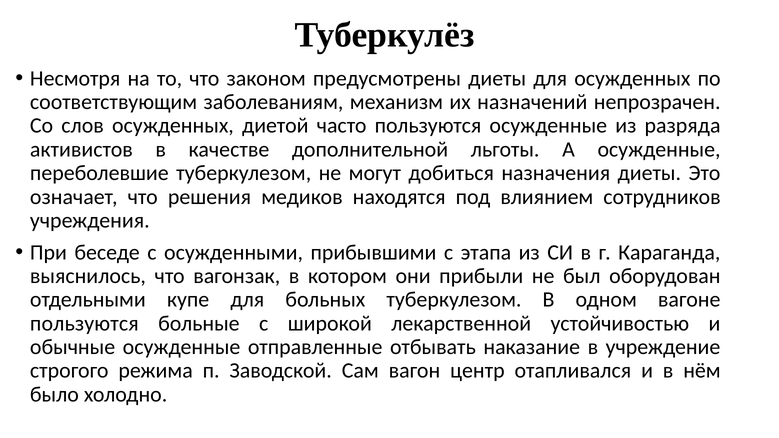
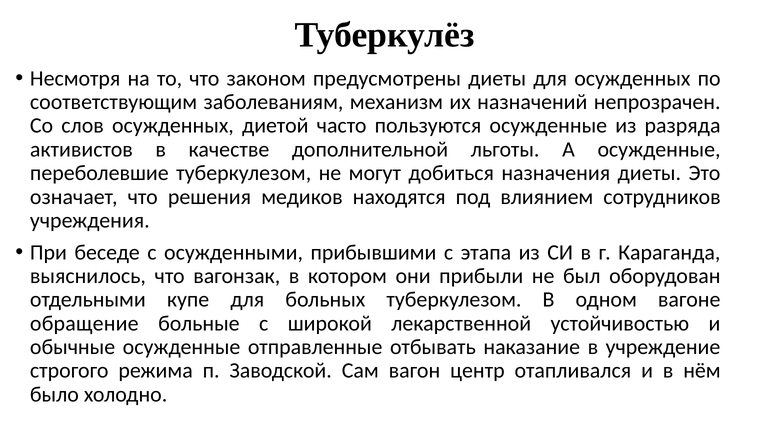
пользуются: пользуются -> обращение (84, 323)
